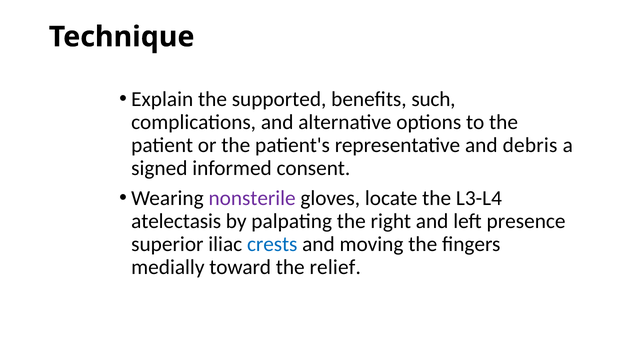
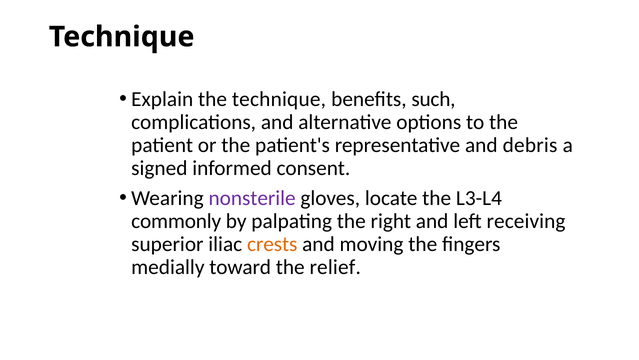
the supported: supported -> technique (279, 99)
atelectasis: atelectasis -> commonly (176, 221)
presence: presence -> receiving (526, 221)
crests colour: blue -> orange (272, 244)
